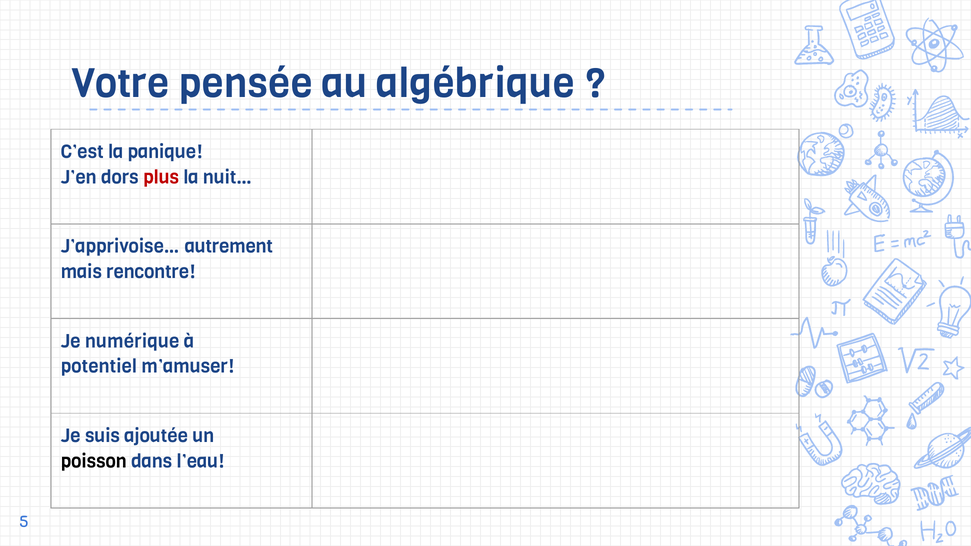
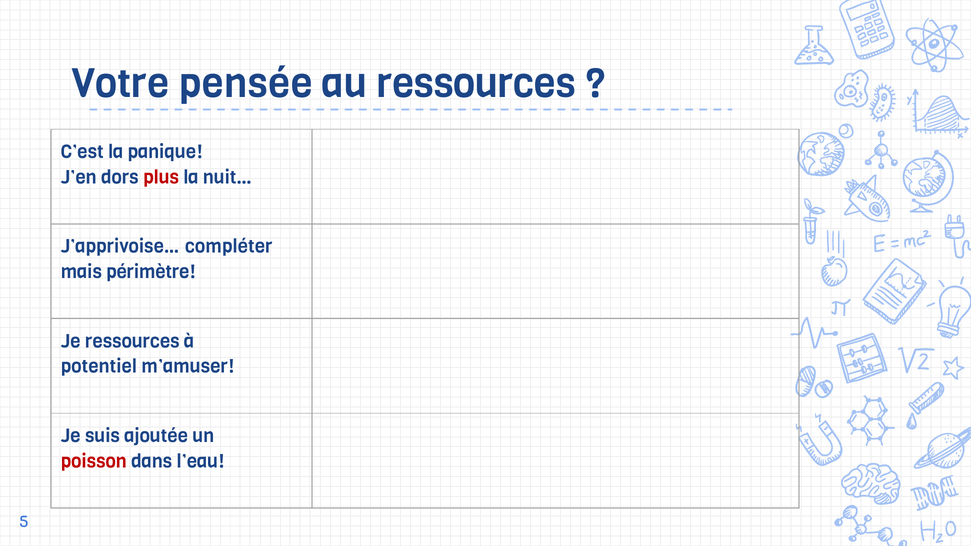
au algébrique: algébrique -> ressources (476, 84)
autrement: autrement -> compléter (229, 247)
rencontre: rencontre -> périmètre (151, 272)
Je numérique: numérique -> ressources (132, 341)
poisson colour: black -> red (94, 462)
